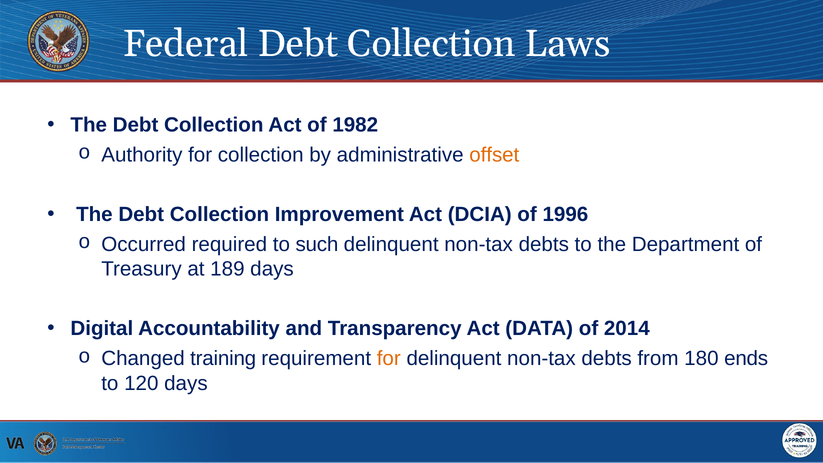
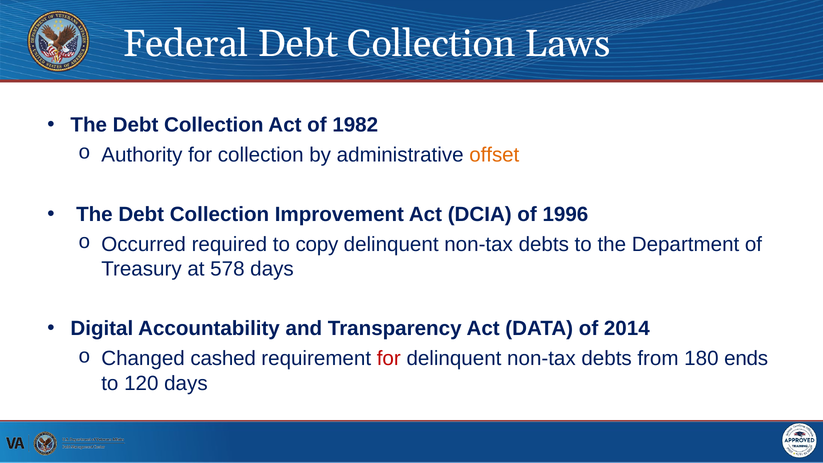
such: such -> copy (317, 244)
189: 189 -> 578 (227, 269)
training: training -> cashed (223, 358)
for colour: orange -> red (389, 358)
